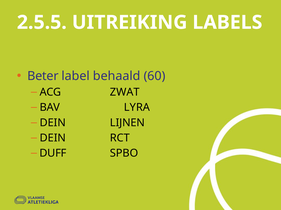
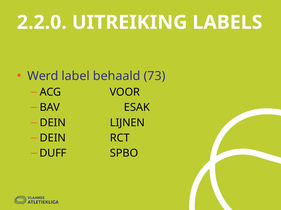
2.5.5: 2.5.5 -> 2.2.0 (42, 22)
Beter: Beter -> Werd (43, 76)
60: 60 -> 73 (155, 76)
ZWAT: ZWAT -> VOOR (125, 92)
LYRA: LYRA -> ESAK (137, 108)
